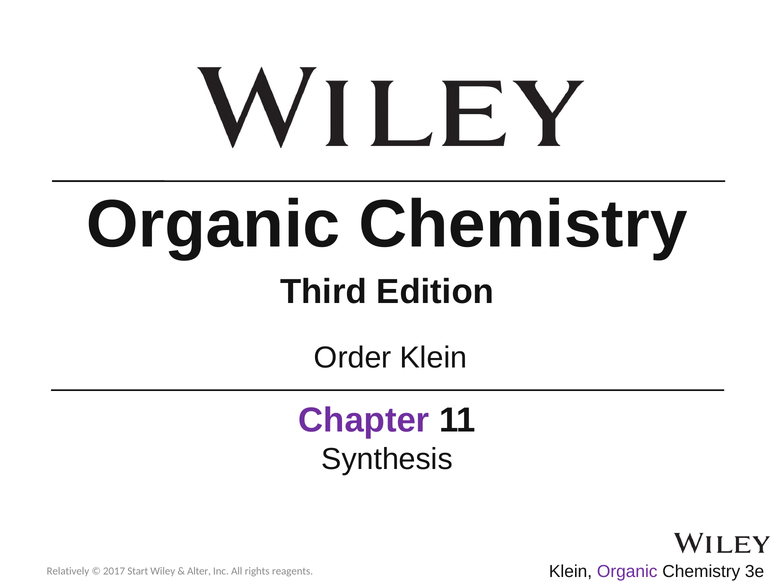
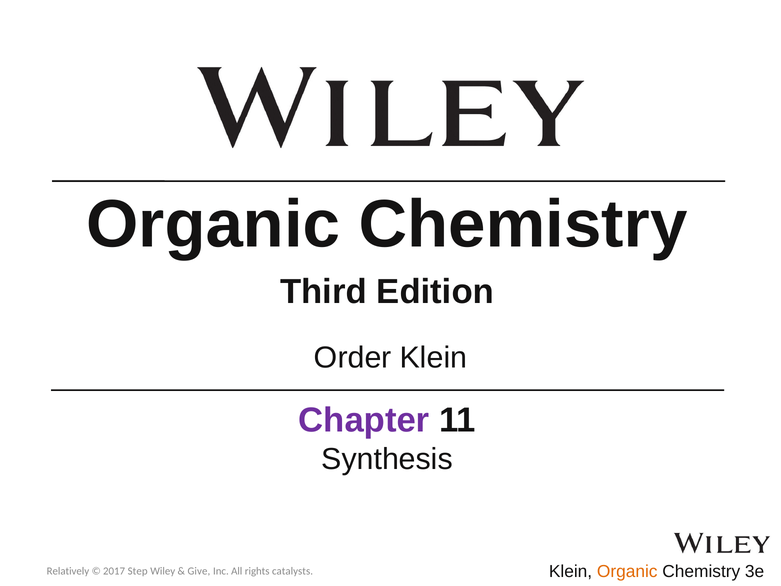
Start: Start -> Step (138, 571)
Alter: Alter -> Give (199, 571)
reagents: reagents -> catalysts (293, 571)
Organic colour: purple -> orange (627, 571)
